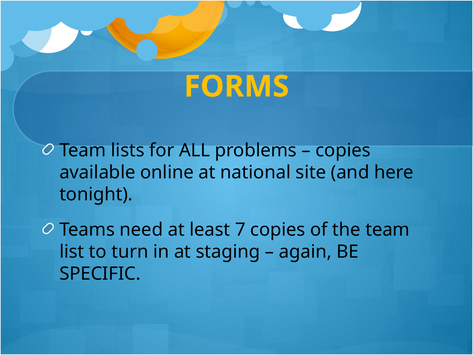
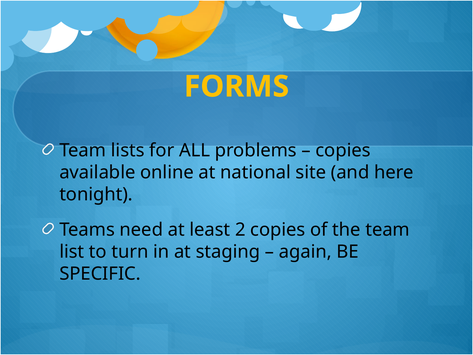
7: 7 -> 2 (240, 230)
